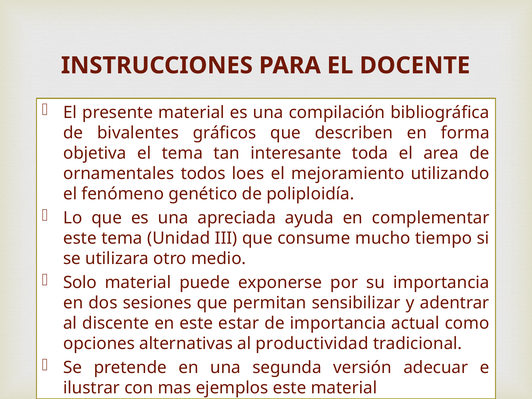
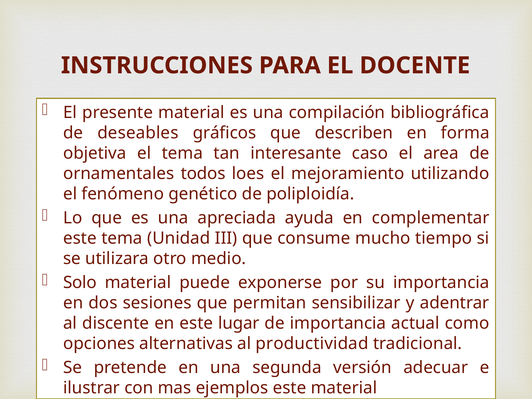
bivalentes: bivalentes -> deseables (138, 133)
toda: toda -> caso (370, 153)
estar: estar -> lugar (239, 323)
